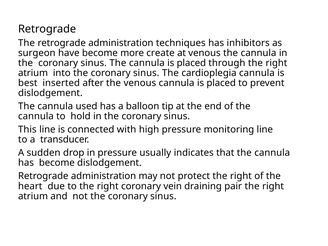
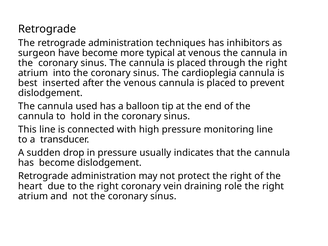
create: create -> typical (161, 53)
pair: pair -> role (233, 186)
